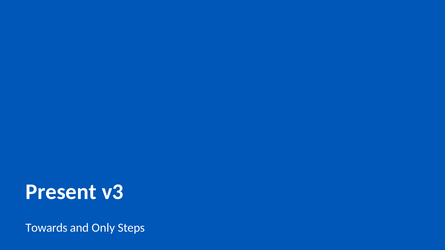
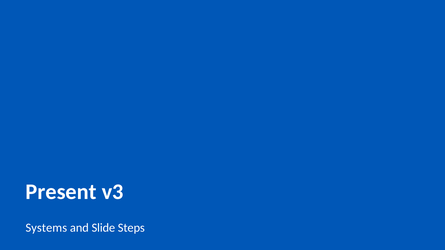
Towards: Towards -> Systems (46, 228)
Only: Only -> Slide (103, 228)
